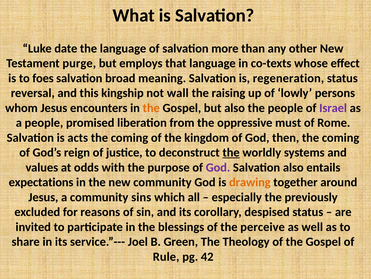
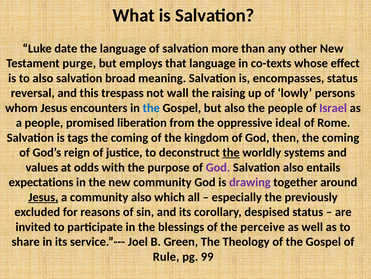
to foes: foes -> also (43, 78)
regeneration: regeneration -> encompasses (288, 78)
kingship: kingship -> trespass (122, 93)
the colour: orange -> blue (151, 108)
must: must -> ideal (288, 123)
acts: acts -> tags (78, 137)
drawing colour: orange -> purple (250, 182)
Jesus underline: none -> present (43, 197)
community sins: sins -> also (141, 197)
42: 42 -> 99 (207, 256)
